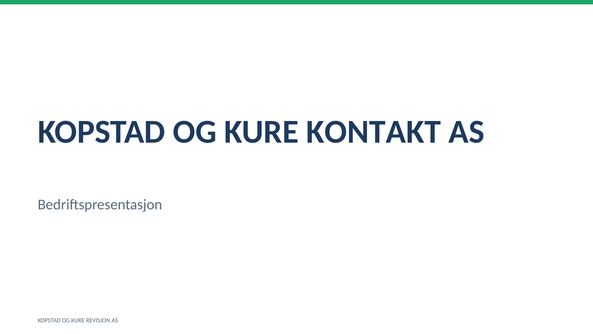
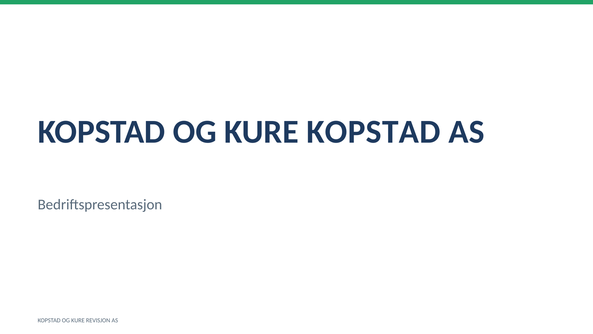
KURE KONTAKT: KONTAKT -> KOPSTAD (373, 132)
